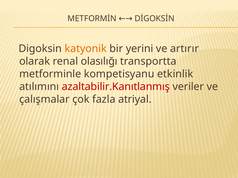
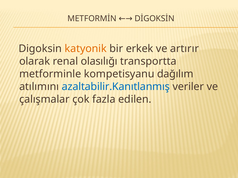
yerini: yerini -> erkek (140, 49)
etkinlik: etkinlik -> dağılım (175, 74)
azaltabilir.Kanıtlanmış colour: red -> blue (116, 87)
atriyal: atriyal -> edilen (135, 99)
